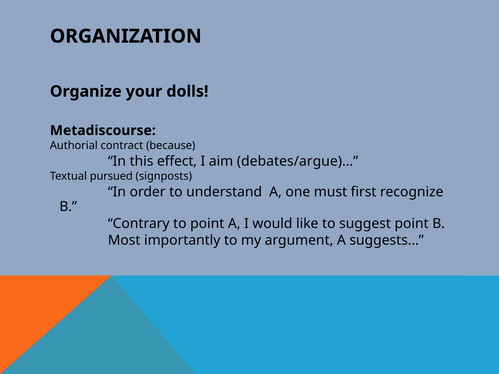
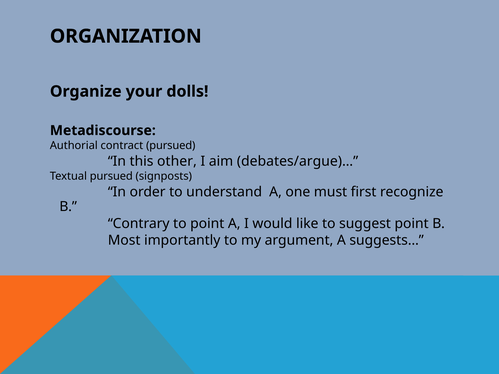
contract because: because -> pursued (171, 146)
effect: effect -> other (177, 161)
